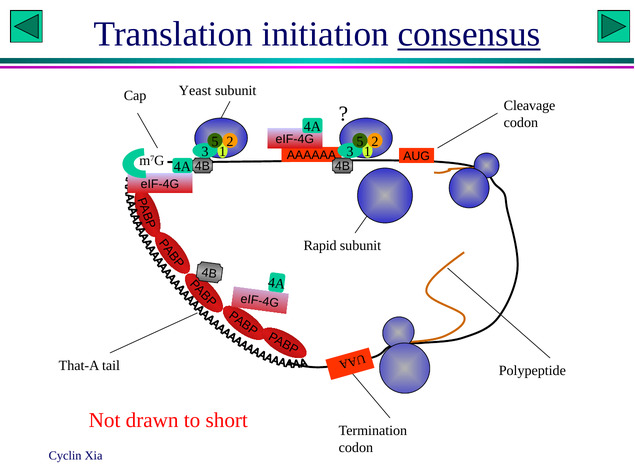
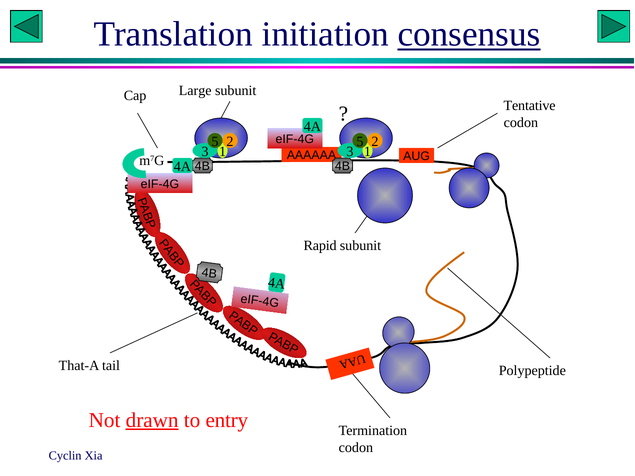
Yeast: Yeast -> Large (195, 91)
Cleavage: Cleavage -> Tentative (530, 106)
drawn underline: none -> present (152, 420)
short: short -> entry (227, 420)
